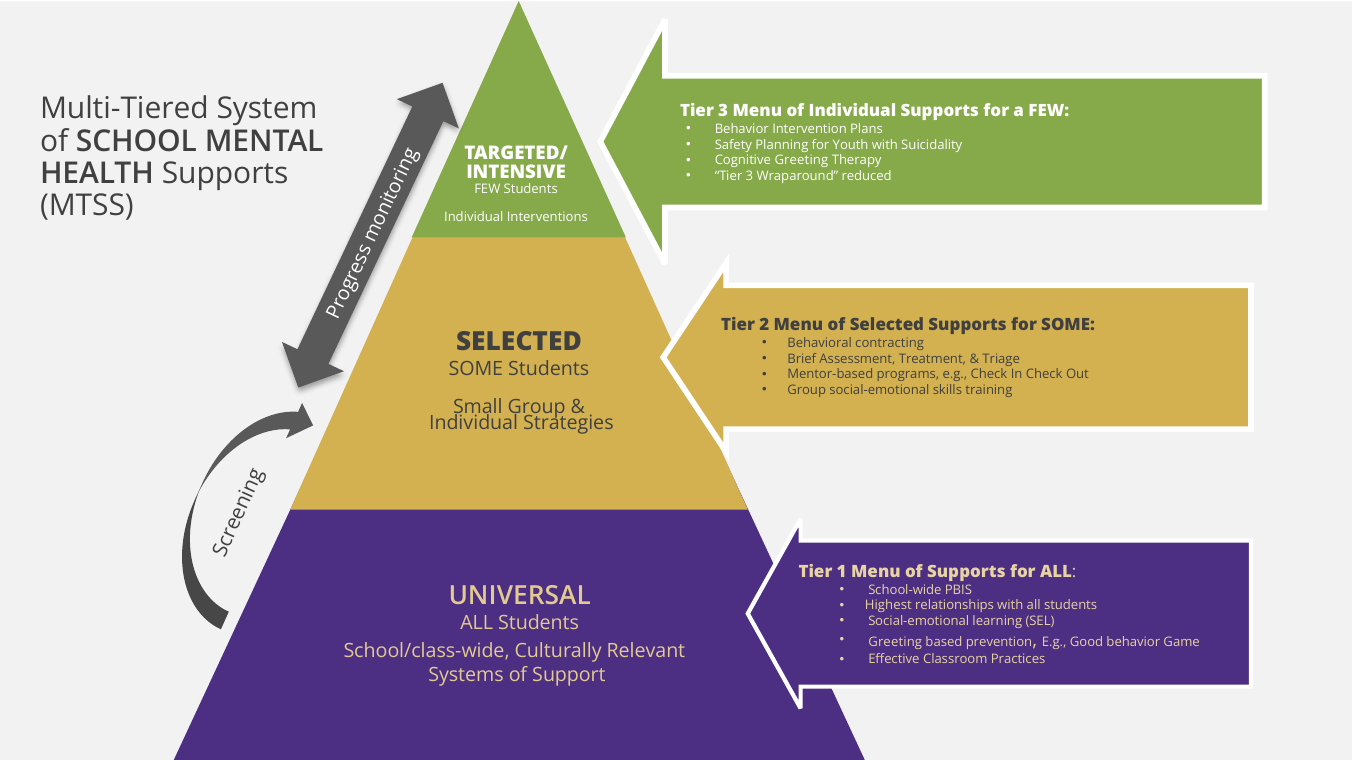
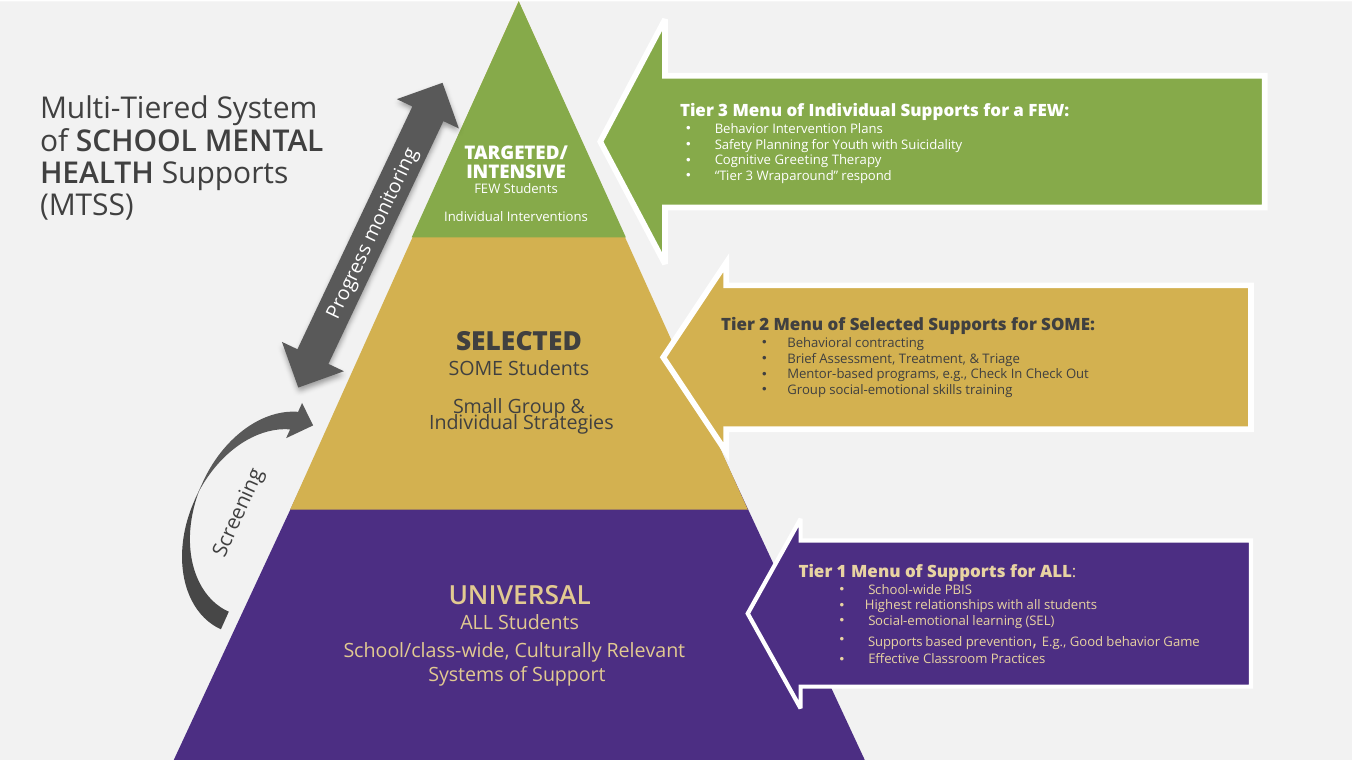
reduced: reduced -> respond (867, 176)
Greeting: Greeting -> Supports (895, 643)
